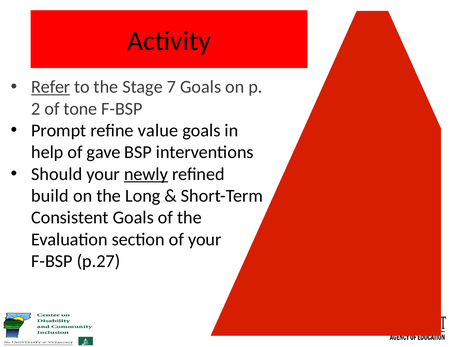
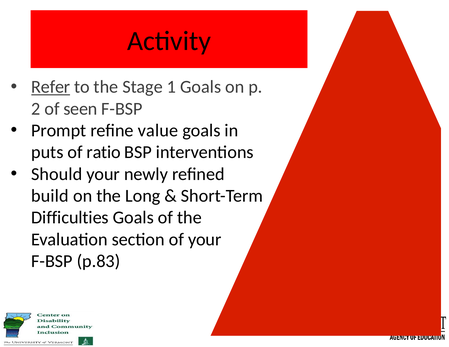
7: 7 -> 1 (171, 87)
tone: tone -> seen (80, 109)
help: help -> puts (47, 152)
gave: gave -> ratio (104, 152)
newly underline: present -> none (146, 174)
Consistent: Consistent -> Difficulties (70, 218)
p.27: p.27 -> p.83 (99, 261)
